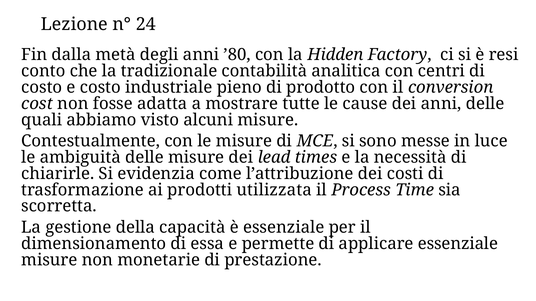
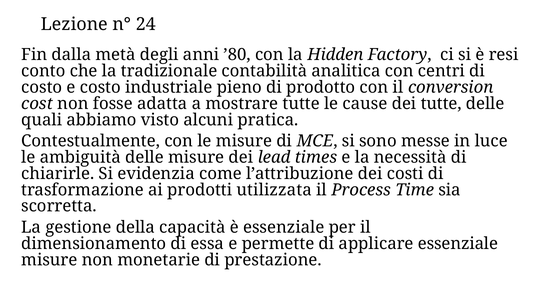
dei anni: anni -> tutte (441, 104)
alcuni misure: misure -> pratica (268, 120)
